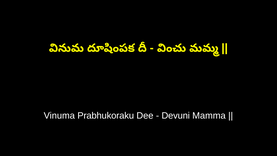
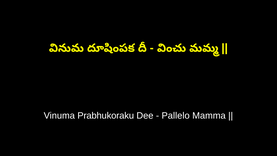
Devuni: Devuni -> Pallelo (176, 116)
